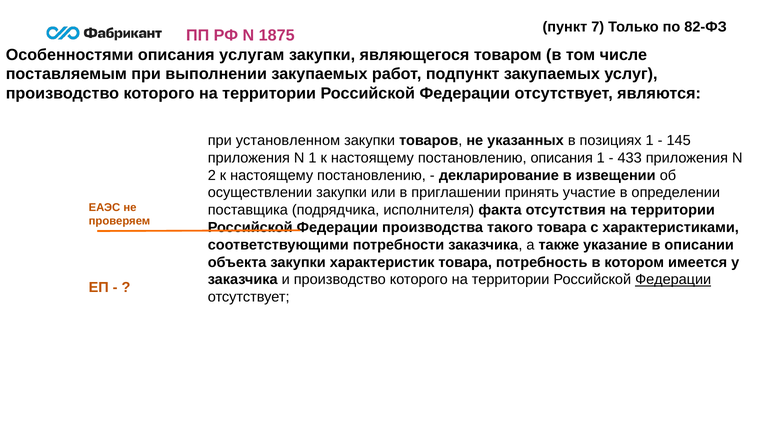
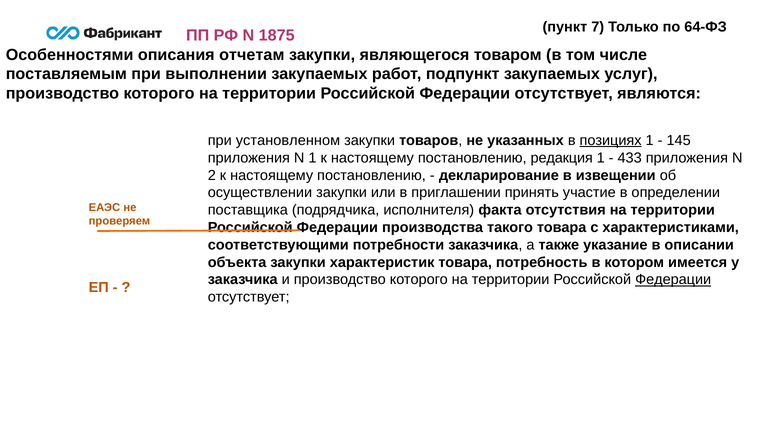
82-ФЗ: 82-ФЗ -> 64-ФЗ (706, 27)
услугам: услугам -> отчетам (252, 55)
позициях underline: none -> present (611, 141)
постановлению описания: описания -> редакция (562, 158)
